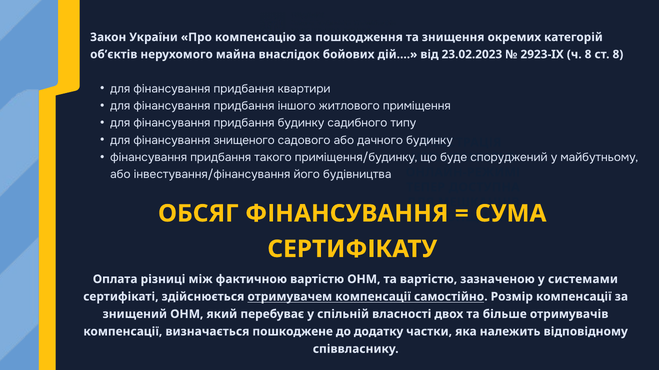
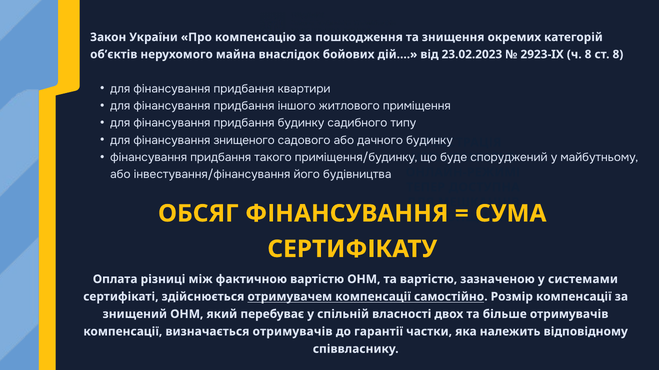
визначається пошкоджене: пошкоджене -> отримувачів (293, 332)
додатку: додатку -> гарантії (379, 332)
